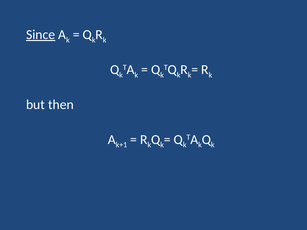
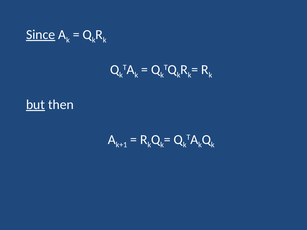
but underline: none -> present (35, 105)
